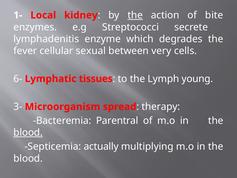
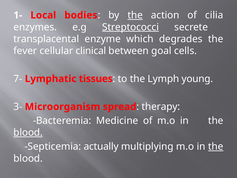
kidney: kidney -> bodies (81, 15)
bite: bite -> cilia (214, 15)
Streptococci underline: none -> present (131, 27)
lymphadenitis: lymphadenitis -> transplacental (46, 39)
sexual: sexual -> clinical (91, 51)
very: very -> goal (161, 51)
6-: 6- -> 7- (18, 79)
Parentral: Parentral -> Medicine (117, 121)
the underline: none -> present (216, 146)
